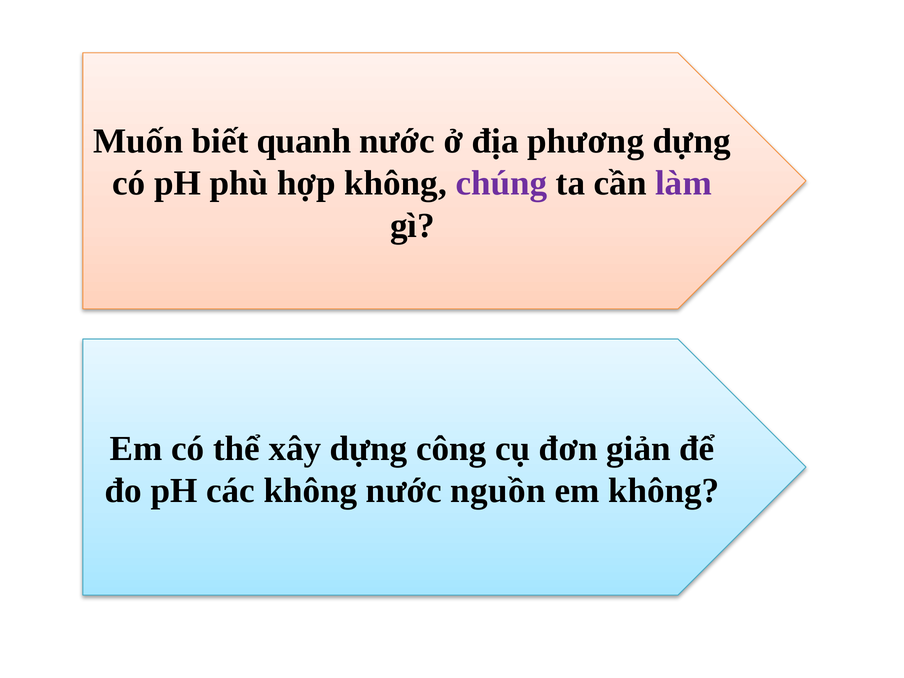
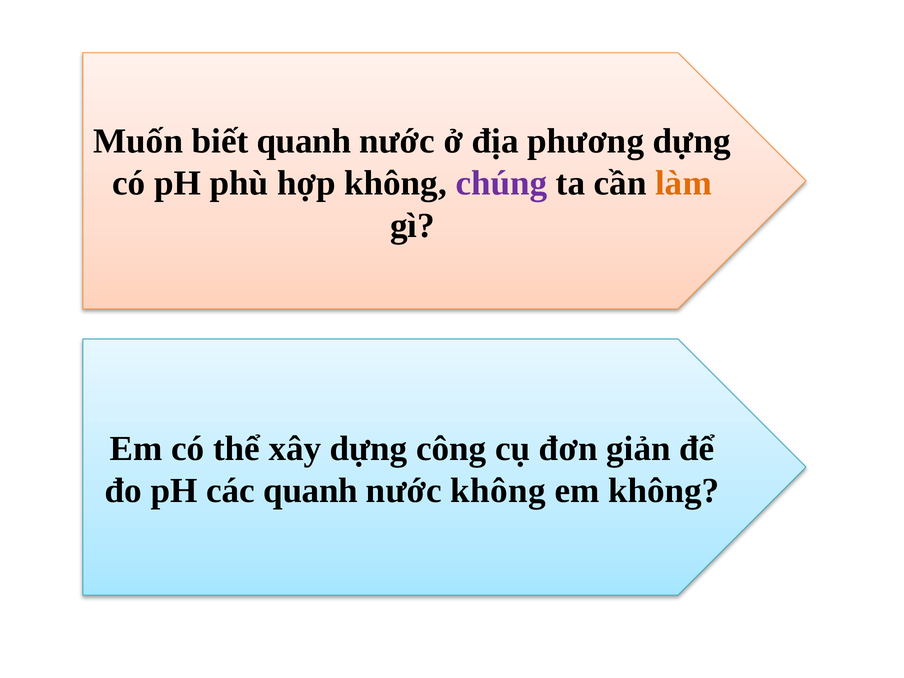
làm colour: purple -> orange (684, 183)
các không: không -> quanh (311, 491)
nước nguồn: nguồn -> không (498, 491)
